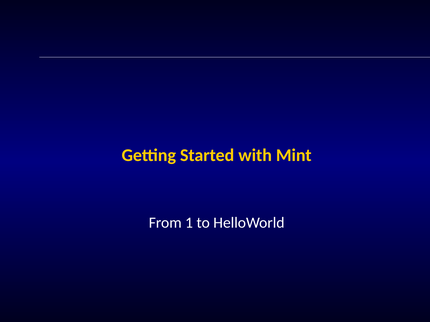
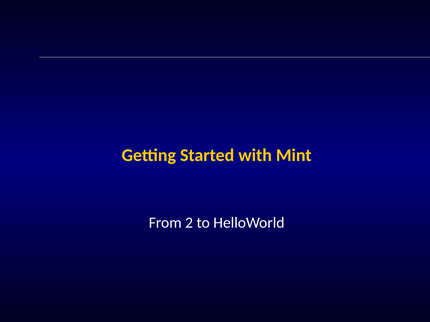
1: 1 -> 2 (189, 223)
